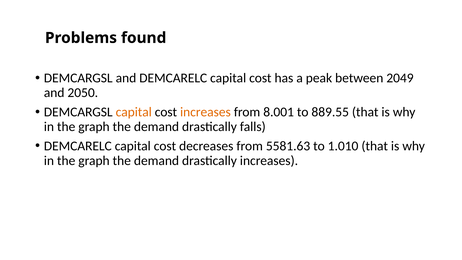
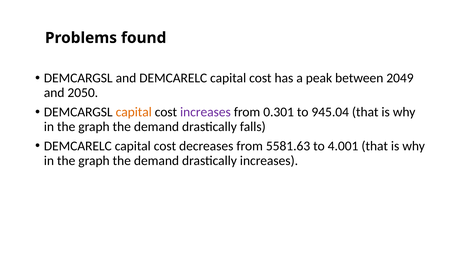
increases colour: orange -> purple (205, 112)
8.001: 8.001 -> 0.301 (279, 112)
889.55: 889.55 -> 945.04 (330, 112)
1.010: 1.010 -> 4.001 (343, 146)
